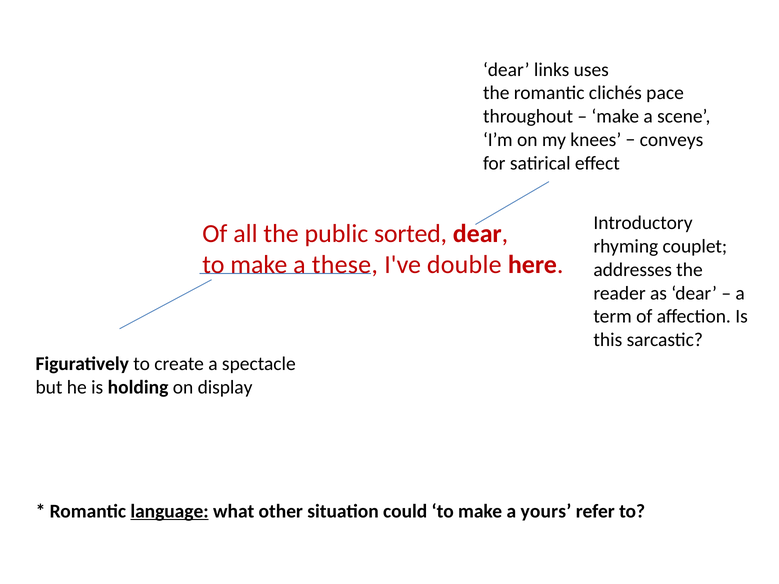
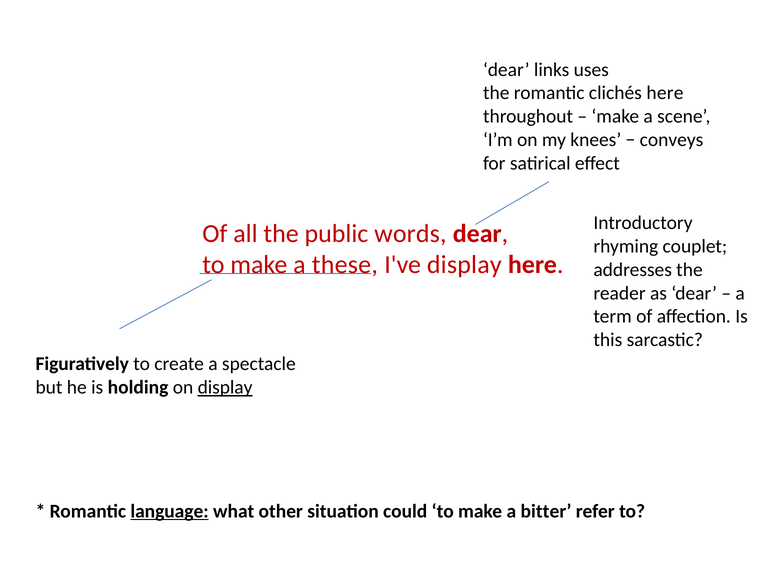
clichés pace: pace -> here (665, 93)
sorted: sorted -> words (410, 234)
I've double: double -> display (464, 265)
display underline: none -> present (225, 388)
yours: yours -> bitter (546, 511)
